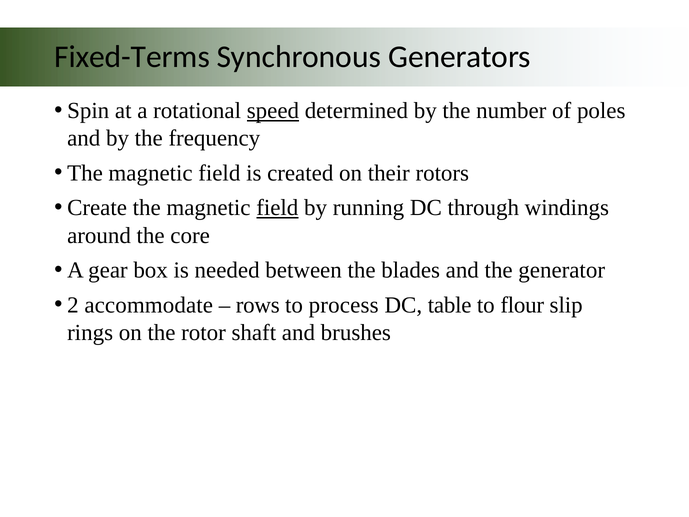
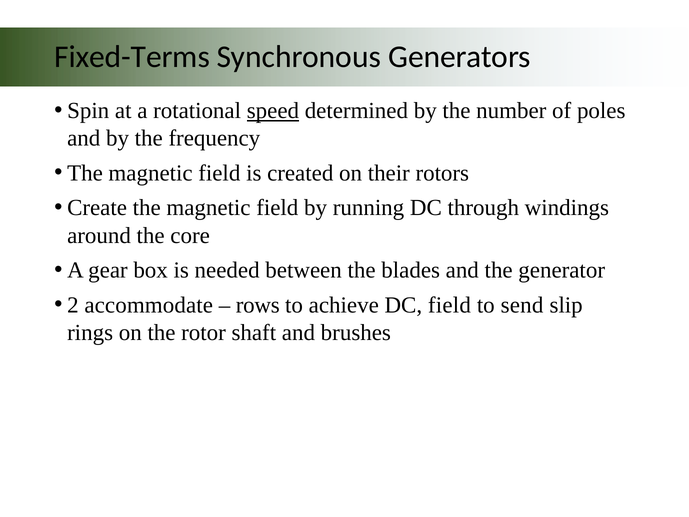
field underline: present -> none (277, 208)
process: process -> achieve (344, 305)
DC table: table -> field (449, 305)
flour: flour -> send (522, 305)
